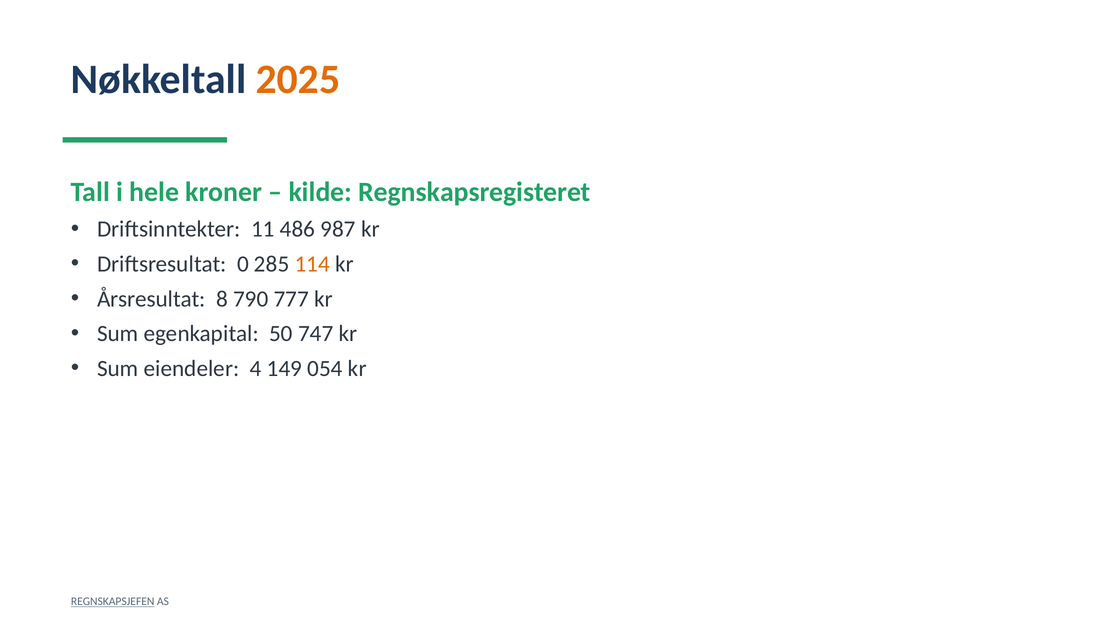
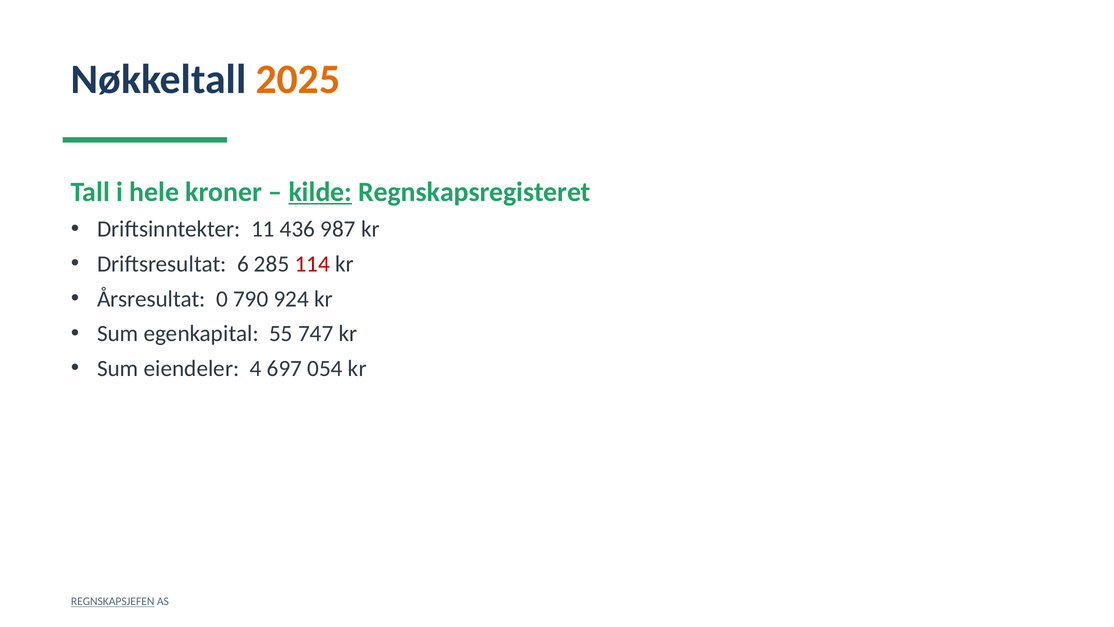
kilde underline: none -> present (320, 192)
486: 486 -> 436 (298, 229)
0: 0 -> 6 (243, 264)
114 colour: orange -> red (312, 264)
8: 8 -> 0 (222, 299)
777: 777 -> 924 (291, 299)
50: 50 -> 55 (281, 334)
149: 149 -> 697 (284, 368)
